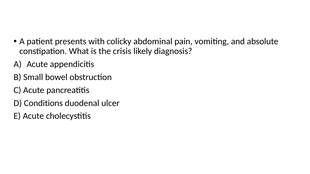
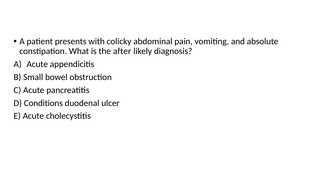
crisis: crisis -> after (122, 51)
